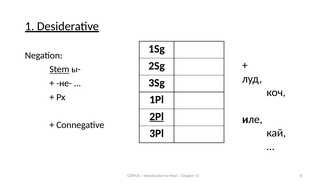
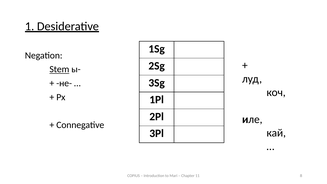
2Pl underline: present -> none (157, 117)
